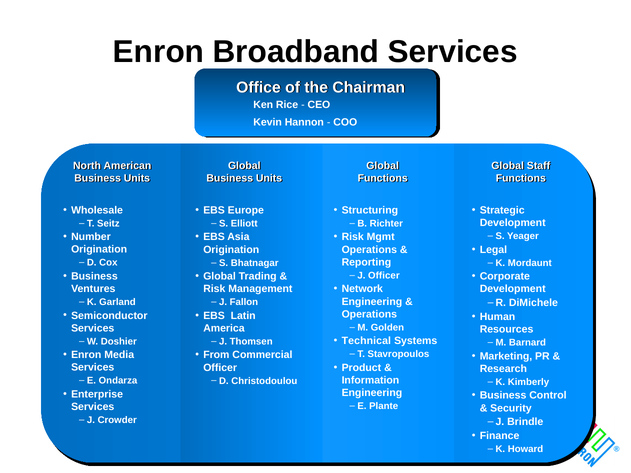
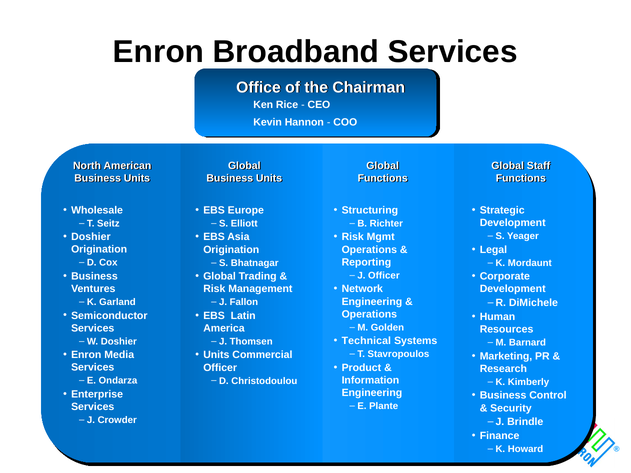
Number: Number -> Doshier (91, 237)
From: From -> Units (216, 355)
